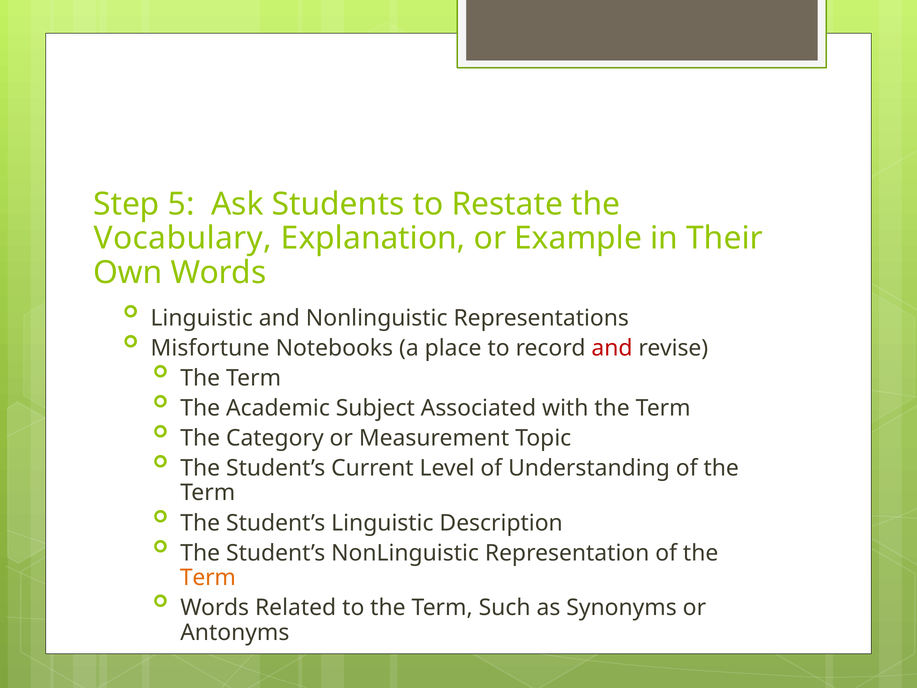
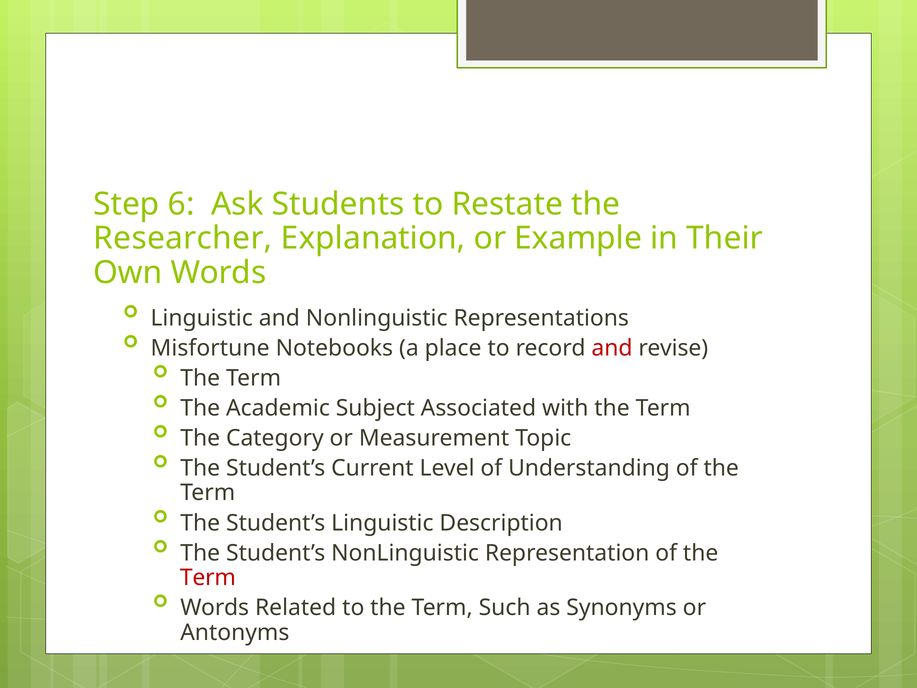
5: 5 -> 6 (181, 204)
Vocabulary: Vocabulary -> Researcher (183, 238)
Term colour: orange -> red (208, 578)
